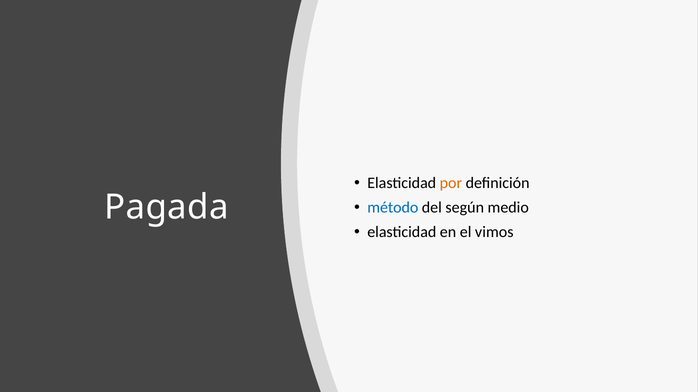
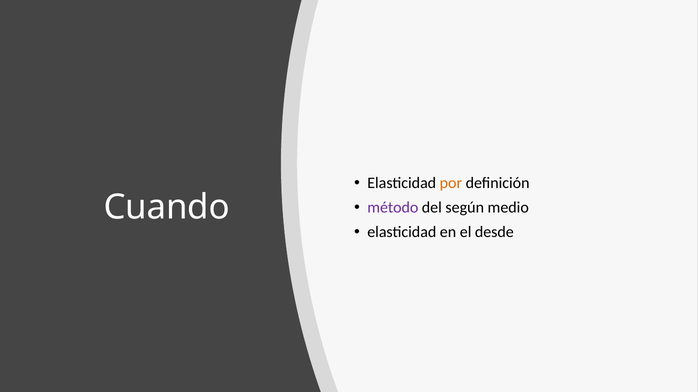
Pagada: Pagada -> Cuando (167, 208)
método colour: blue -> purple (393, 208)
vimos: vimos -> desde (494, 233)
